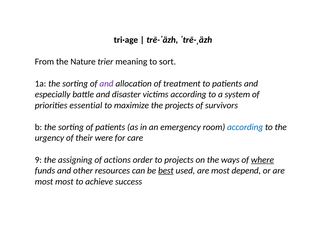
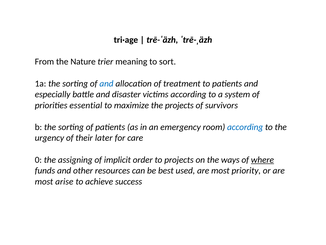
and colour: purple -> blue (106, 83)
were: were -> later (104, 138)
9: 9 -> 0 (38, 159)
actions: actions -> implicit (117, 159)
best underline: present -> none (166, 170)
depend: depend -> priority (246, 170)
most most: most -> arise (64, 181)
